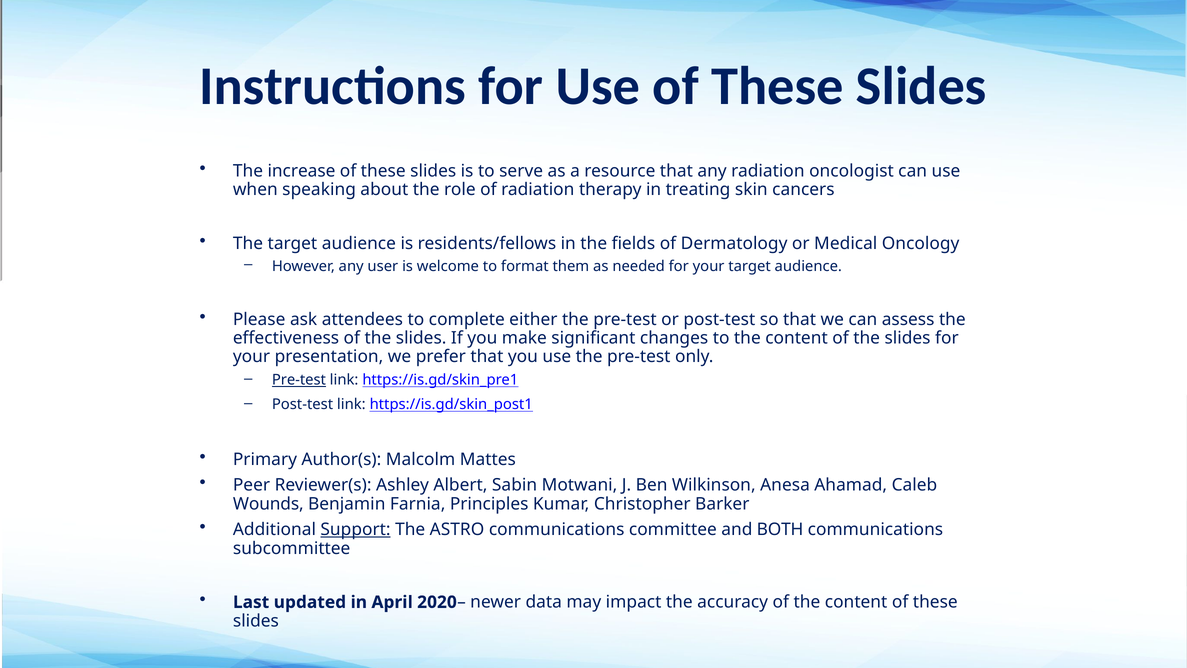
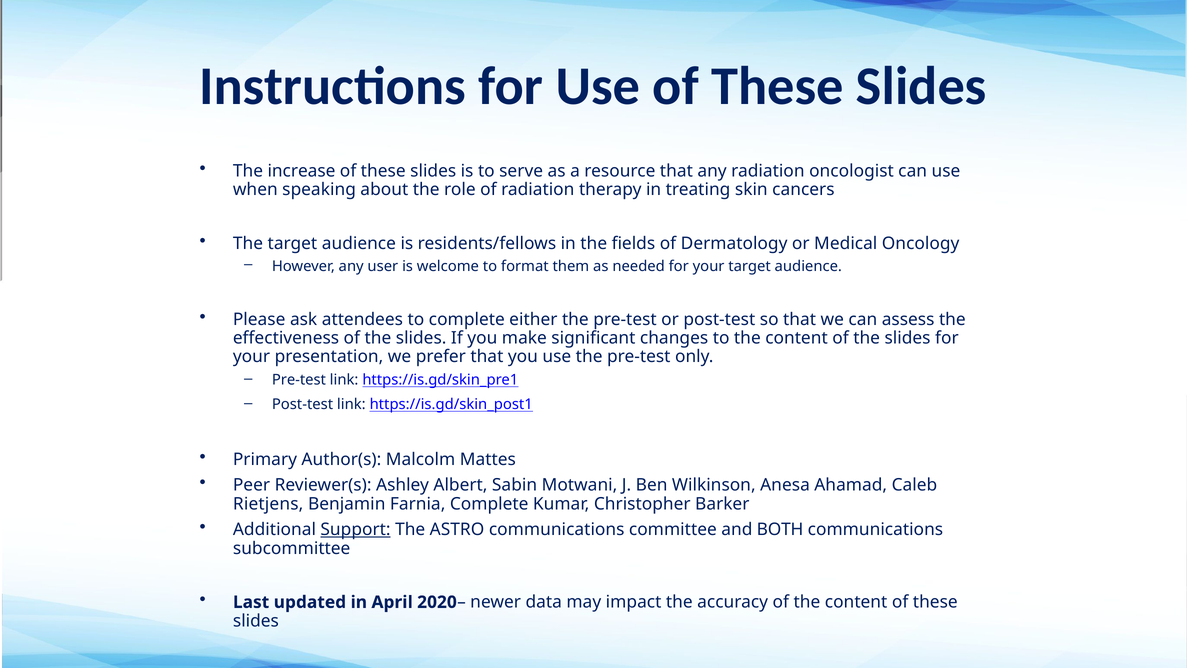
Pre-test underline: present -> none (299, 380)
Wounds: Wounds -> Rietjens (268, 504)
Farnia Principles: Principles -> Complete (489, 504)
